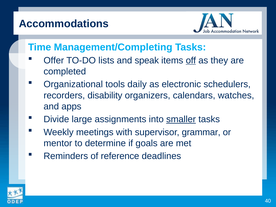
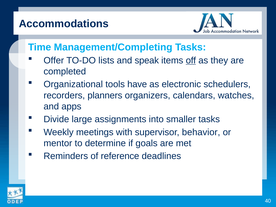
daily: daily -> have (137, 84)
disability: disability -> planners (105, 95)
smaller underline: present -> none (181, 119)
grammar: grammar -> behavior (201, 132)
